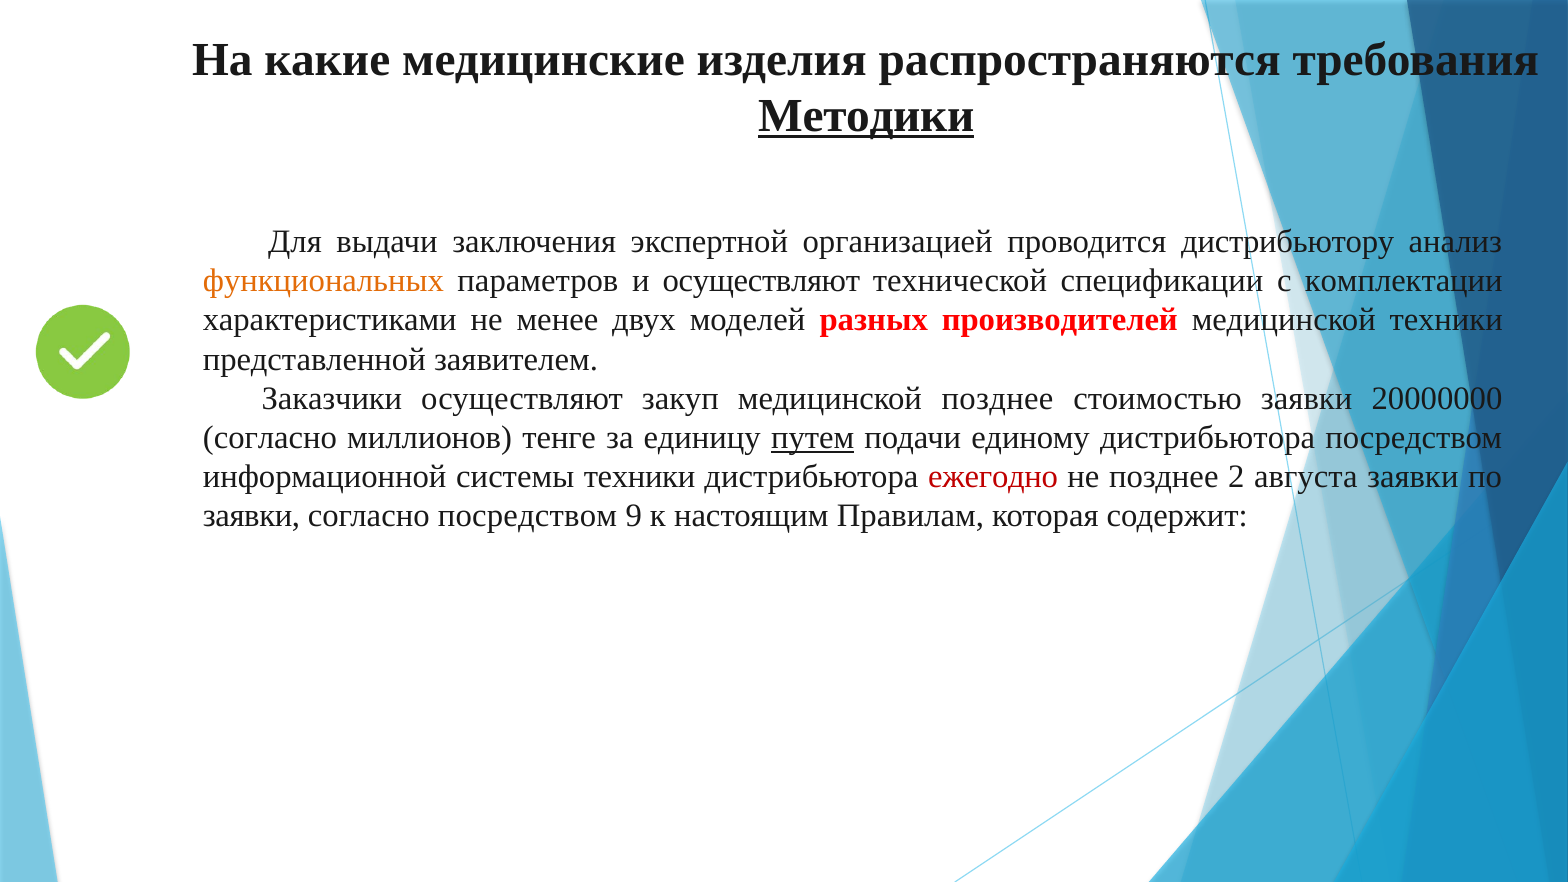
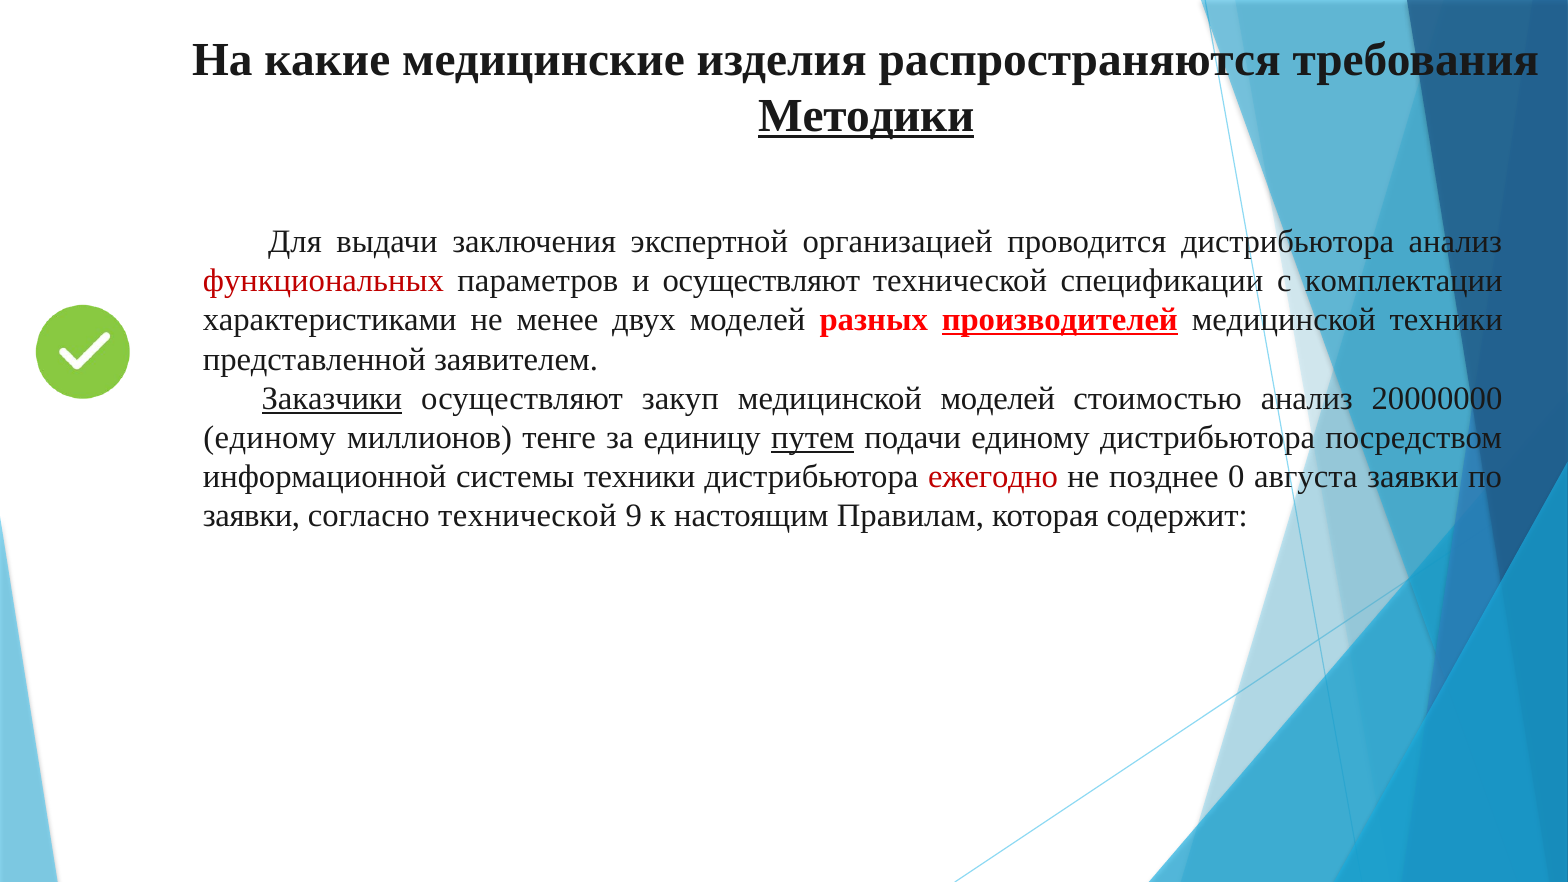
проводится дистрибьютору: дистрибьютору -> дистрибьютора (1288, 242)
функциональных colour: orange -> red (323, 281)
производителей underline: none -> present (1060, 320)
Заказчики underline: none -> present (332, 399)
медицинской позднее: позднее -> моделей (998, 399)
стоимостью заявки: заявки -> анализ (1307, 399)
согласно: согласно -> единому (270, 438)
2: 2 -> 0 (1236, 477)
согласно посредством: посредством -> технической (527, 516)
